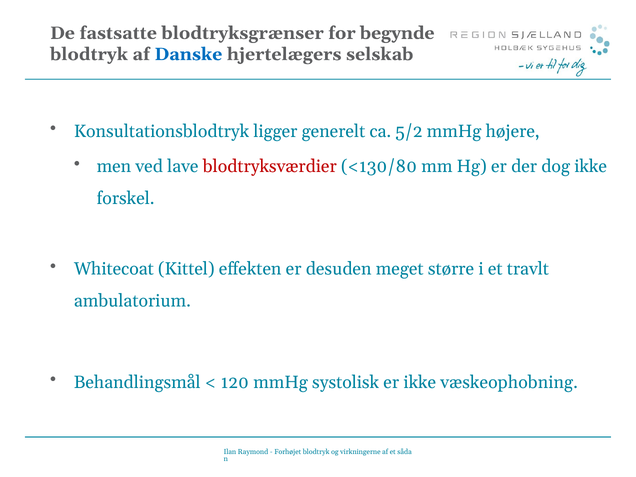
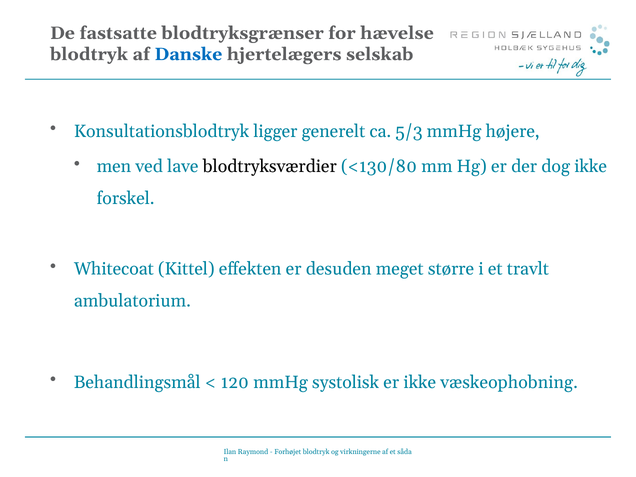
begynde: begynde -> hævelse (397, 33)
5/2: 5/2 -> 5/3 (409, 131)
blodtryksværdier colour: red -> black (270, 167)
